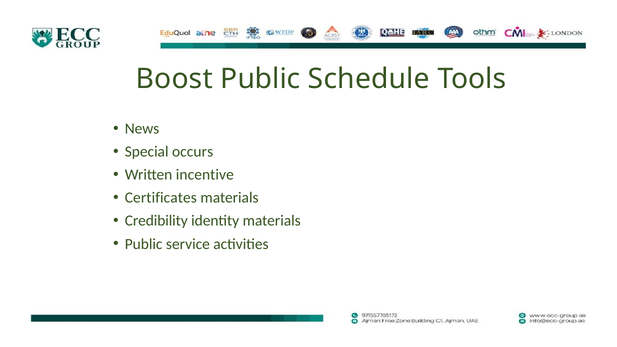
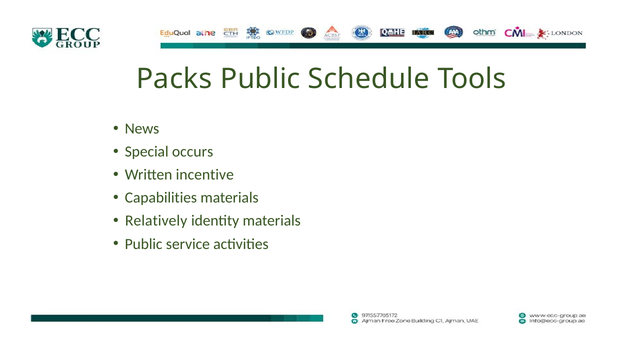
Boost: Boost -> Packs (174, 79)
Certificates: Certificates -> Capabilities (161, 198)
Credibility: Credibility -> Relatively (156, 221)
